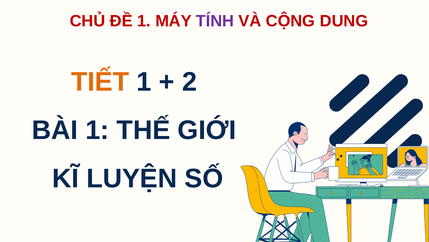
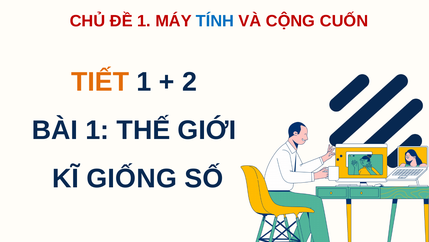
TÍNH colour: purple -> blue (215, 21)
DUNG: DUNG -> CUỐN (344, 21)
LUYỆN: LUYỆN -> GIỐNG (132, 178)
